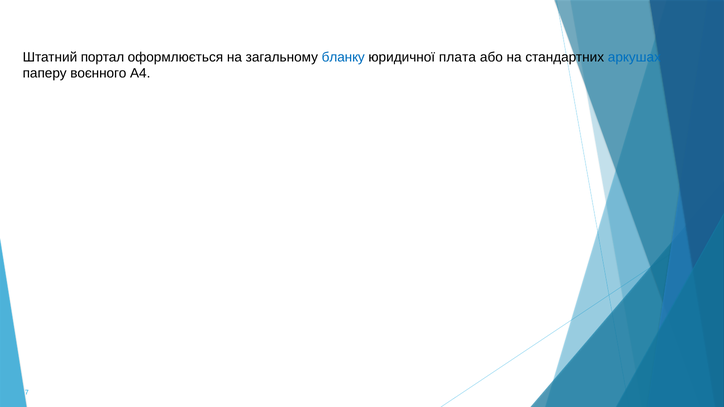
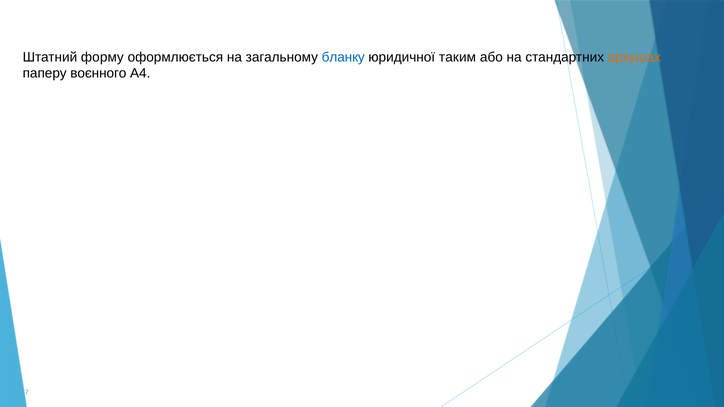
портал: портал -> форму (102, 57)
плата: плата -> таким (457, 57)
аркушах colour: blue -> orange (634, 57)
